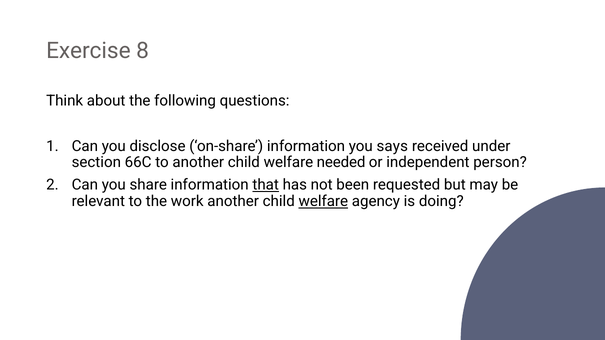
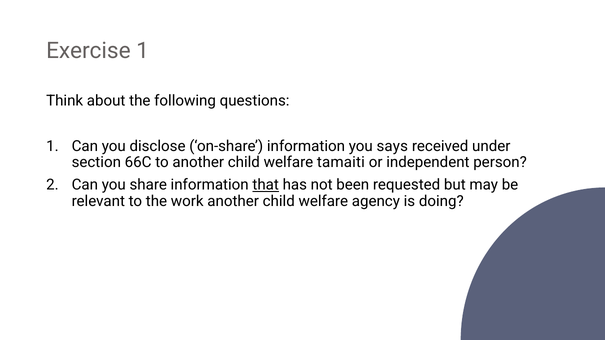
Exercise 8: 8 -> 1 (143, 51)
needed: needed -> tamaiti (341, 163)
welfare underline: present -> none (323, 201)
